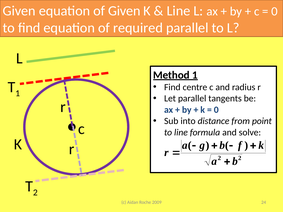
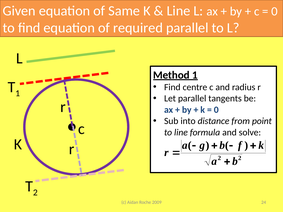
of Given: Given -> Same (124, 11)
